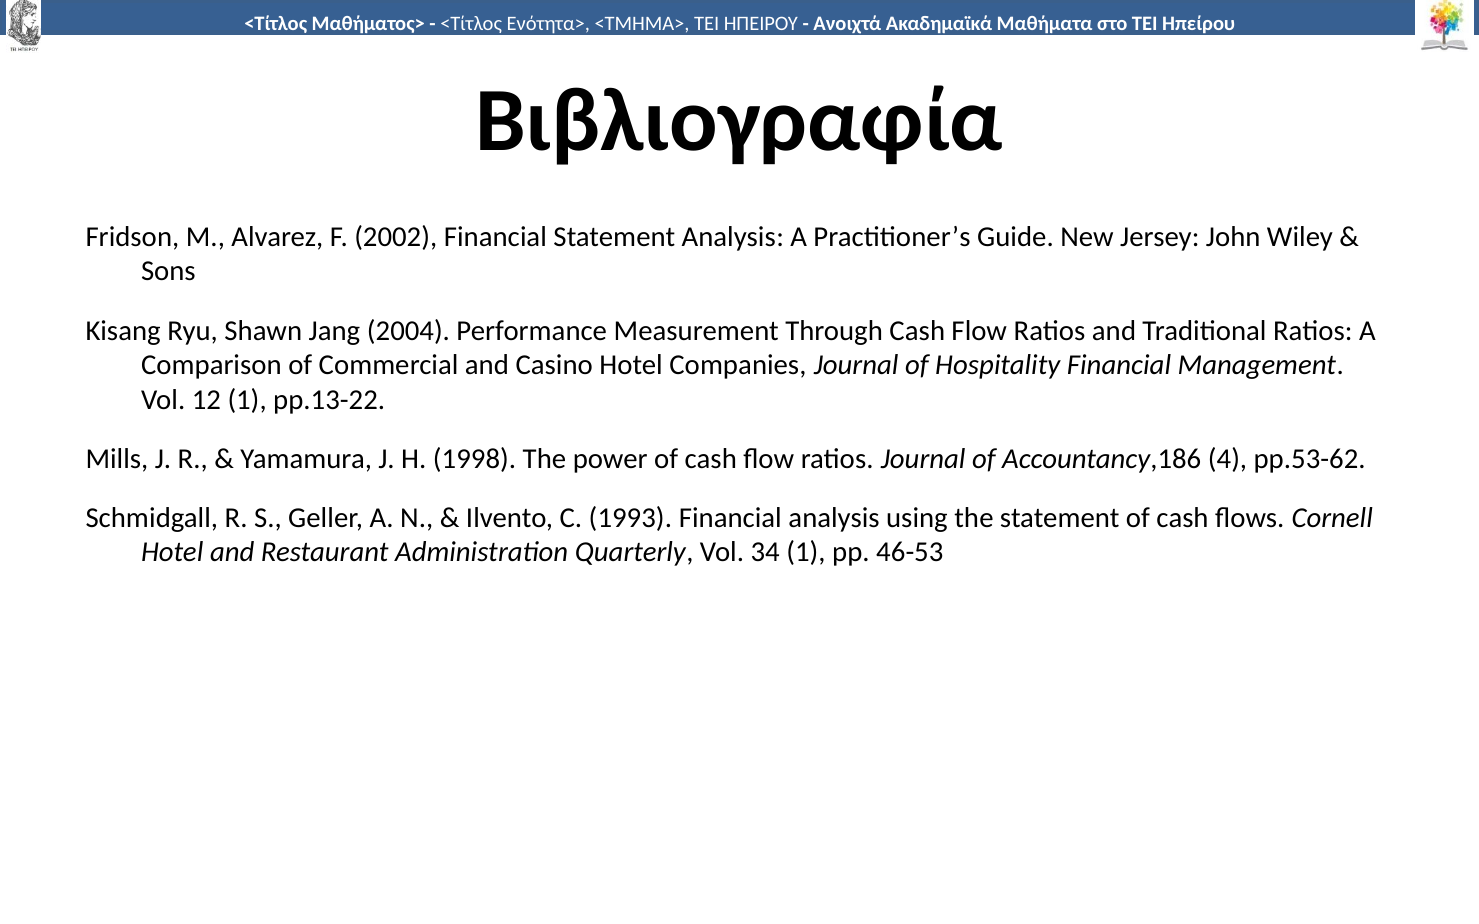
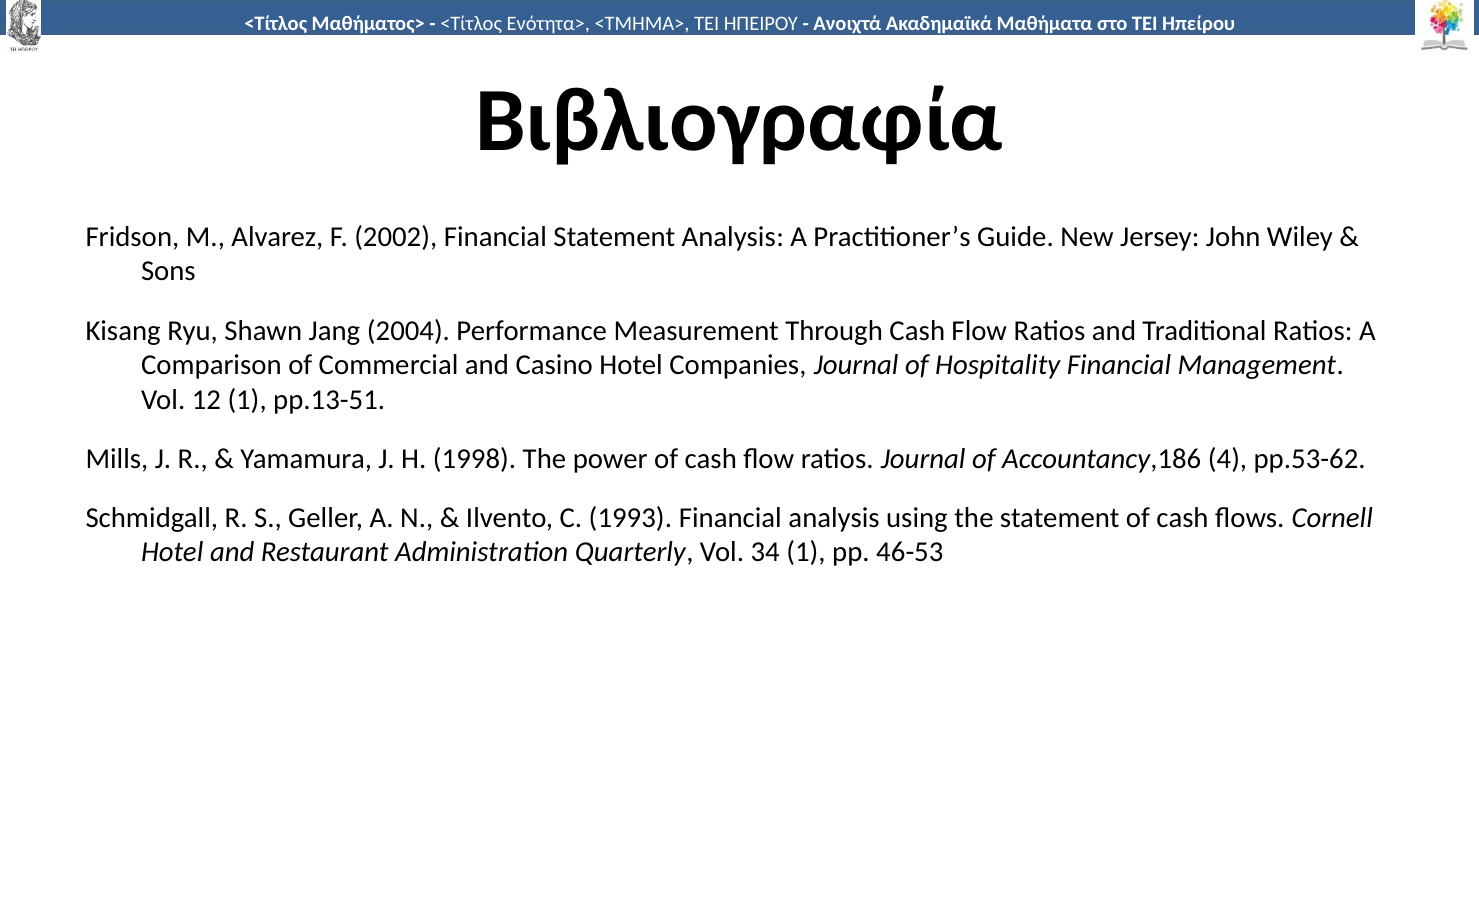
pp.13-22: pp.13-22 -> pp.13-51 (329, 400)
